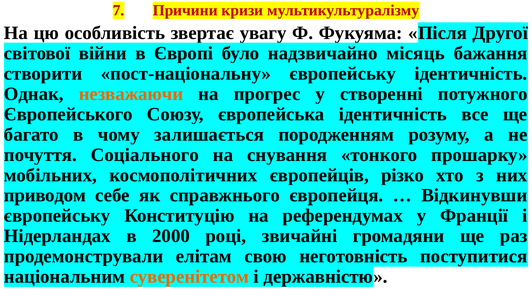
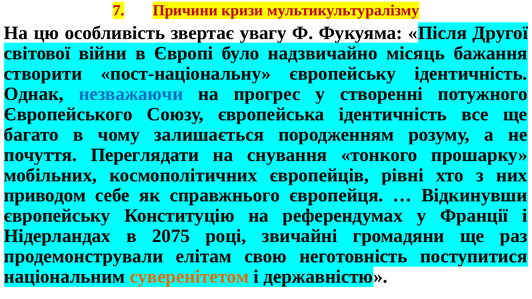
незважаючи colour: orange -> blue (131, 94)
Соціального: Соціального -> Переглядати (145, 155)
різко: різко -> рівні (402, 175)
2000: 2000 -> 2075 (171, 236)
